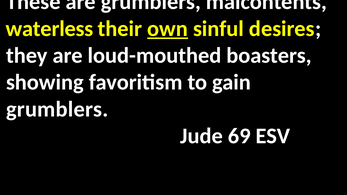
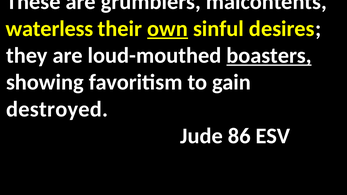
boasters underline: none -> present (269, 56)
grumblers: grumblers -> destroyed (57, 109)
69: 69 -> 86 (239, 136)
